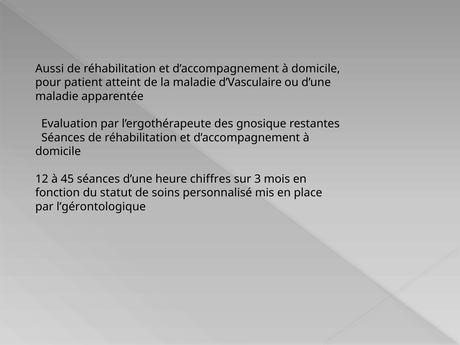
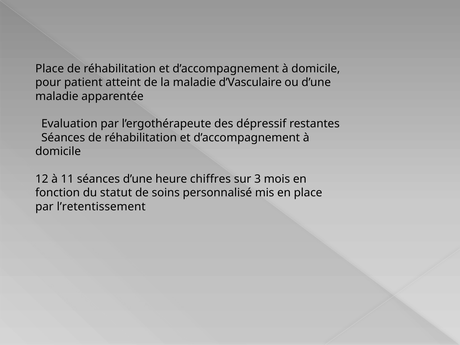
Aussi: Aussi -> Place (50, 69)
gnosique: gnosique -> dépressif (261, 124)
45: 45 -> 11 (67, 179)
l’gérontologique: l’gérontologique -> l’retentissement (101, 207)
